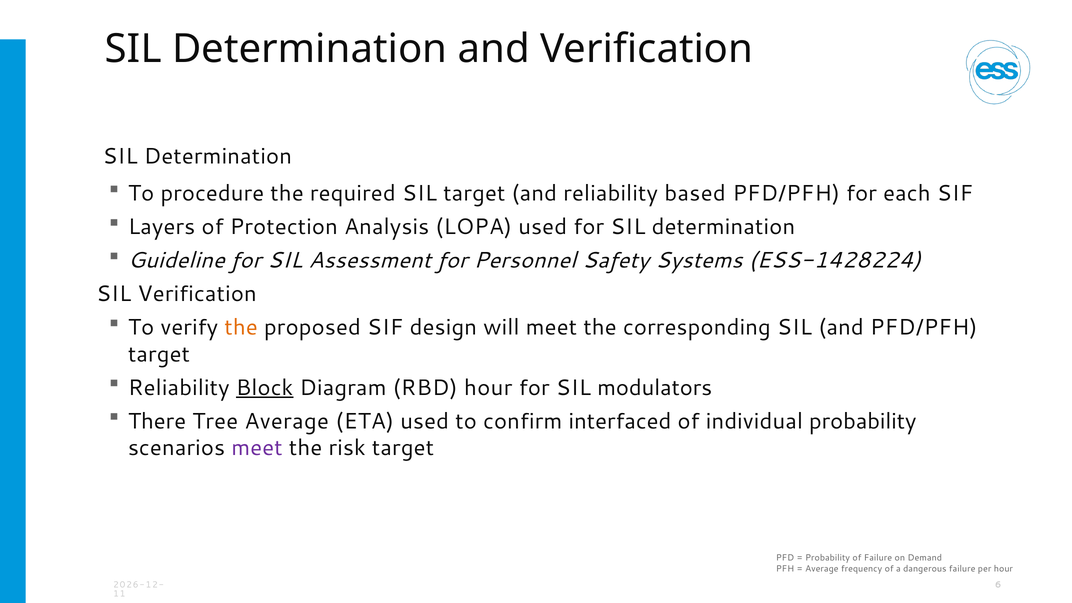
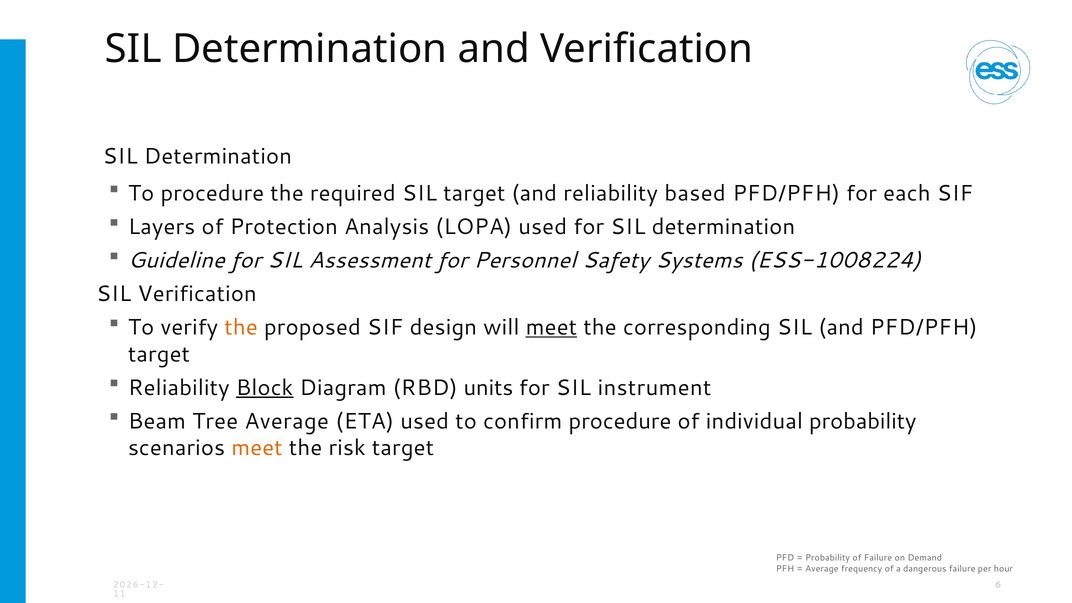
ESS-1428224: ESS-1428224 -> ESS-1008224 (835, 260)
meet underline: none -> present (551, 327)
RBD hour: hour -> units (488, 388)
modulators: modulators -> instrument (655, 388)
There: There -> Beam (157, 421)
confirm interfaced: interfaced -> procedure (620, 421)
meet colour: purple -> orange (257, 448)
